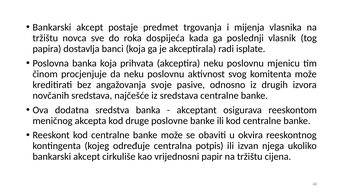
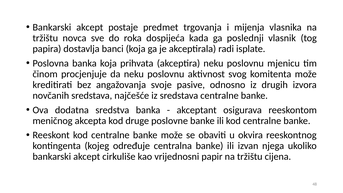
centralna potpis: potpis -> banke (210, 146)
